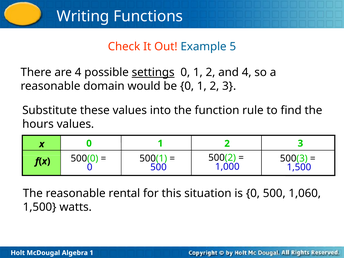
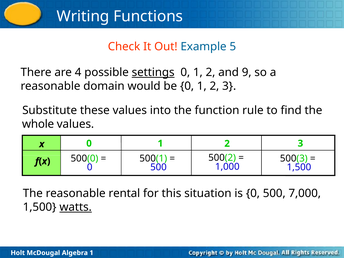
and 4: 4 -> 9 (247, 72)
hours: hours -> whole (38, 124)
1,060: 1,060 -> 7,000 (305, 193)
watts underline: none -> present (76, 207)
